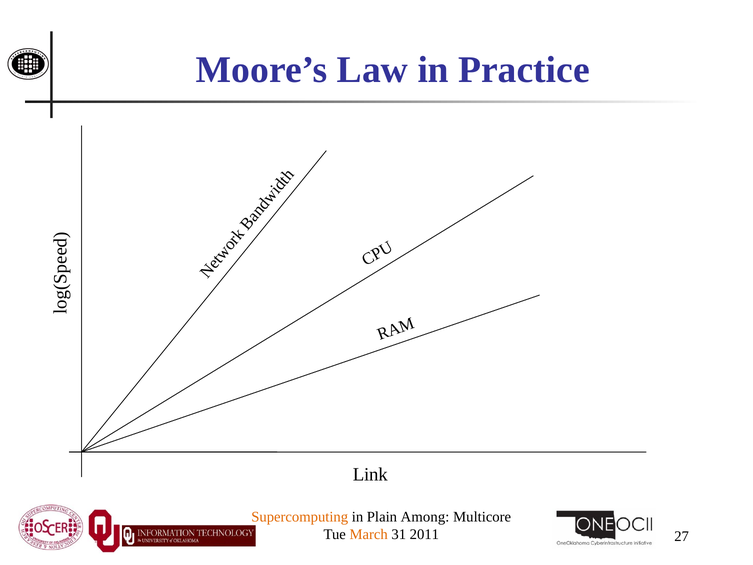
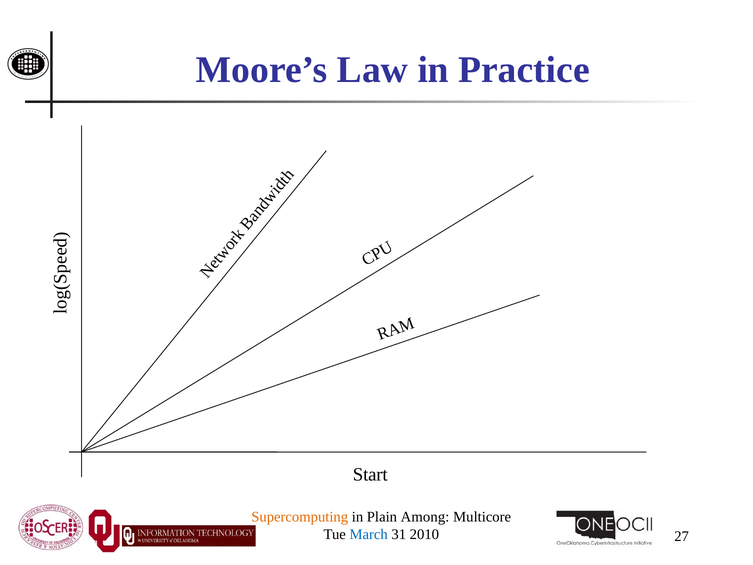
Link: Link -> Start (370, 474)
March colour: orange -> blue (369, 534)
2011: 2011 -> 2010 (424, 534)
